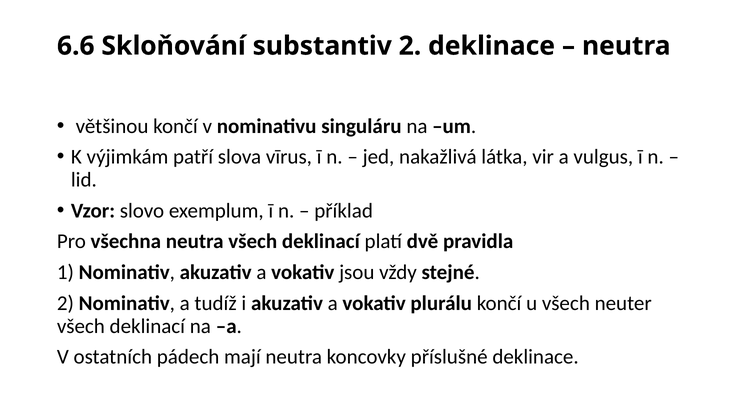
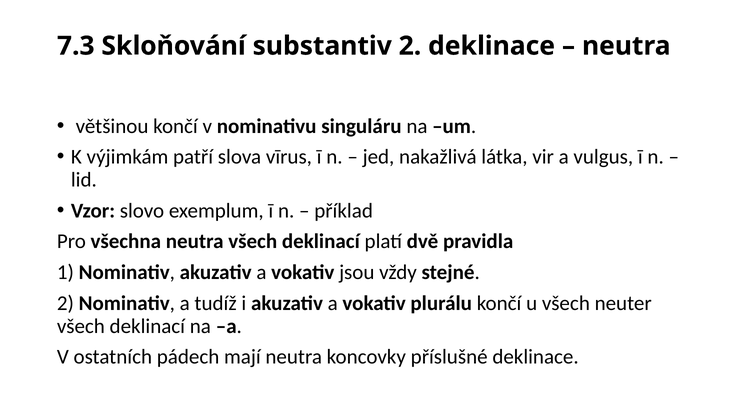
6.6: 6.6 -> 7.3 (76, 46)
